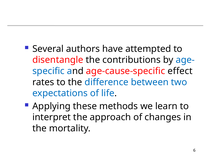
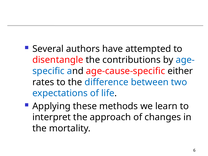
effect: effect -> either (180, 71)
